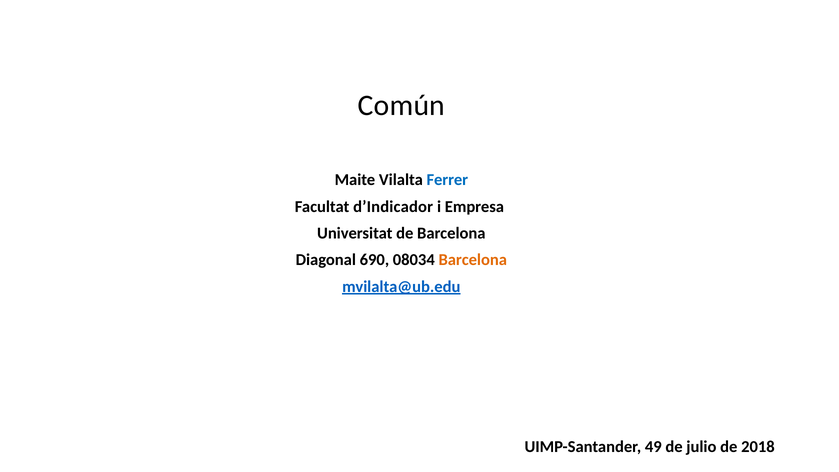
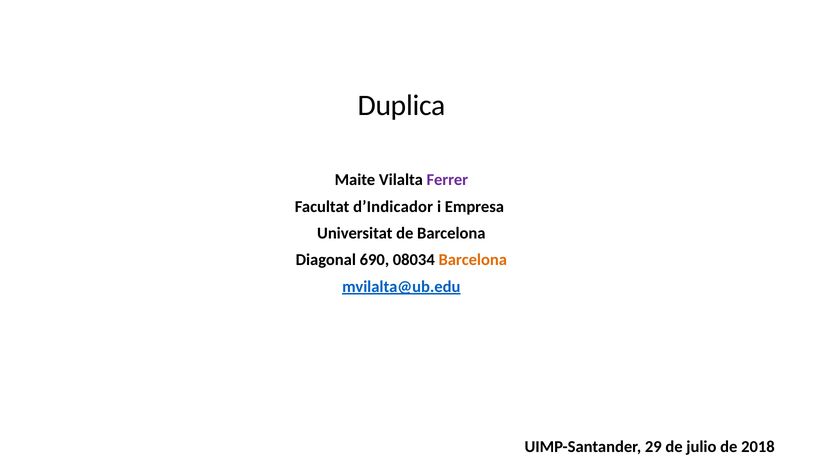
Común: Común -> Duplica (402, 105)
Ferrer colour: blue -> purple (447, 180)
49: 49 -> 29 (653, 447)
